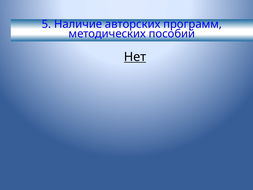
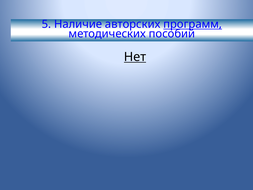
программ underline: none -> present (193, 24)
